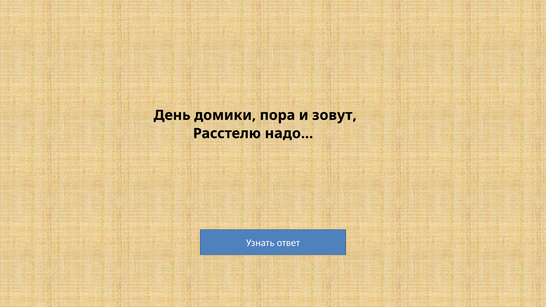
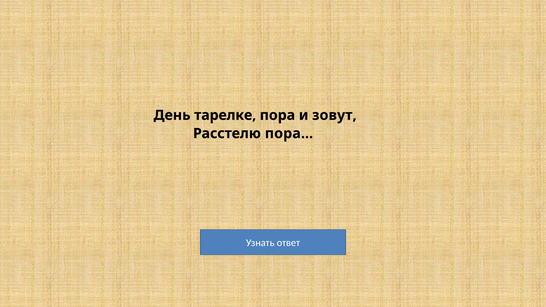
домики: домики -> тарелке (225, 115)
надо…: надо… -> пора… (289, 134)
